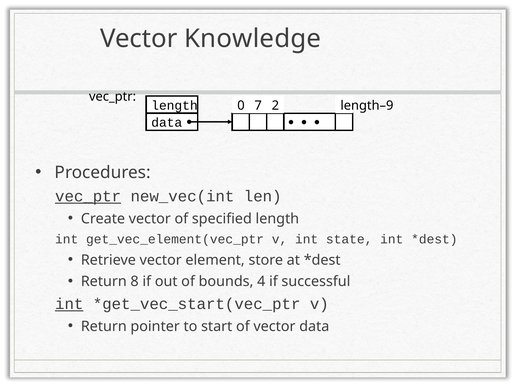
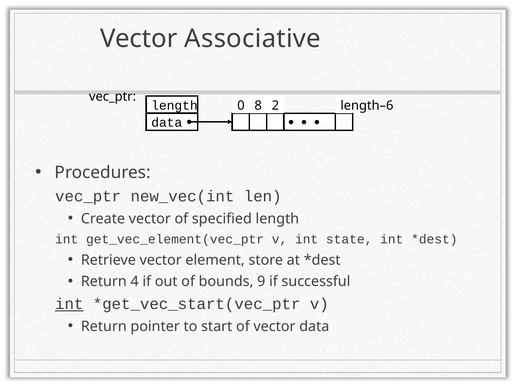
Knowledge: Knowledge -> Associative (253, 39)
7: 7 -> 8 (258, 106)
length–9: length–9 -> length–6 (367, 106)
vec_ptr underline: present -> none (88, 196)
8: 8 -> 4 (135, 282)
4: 4 -> 9 (261, 282)
